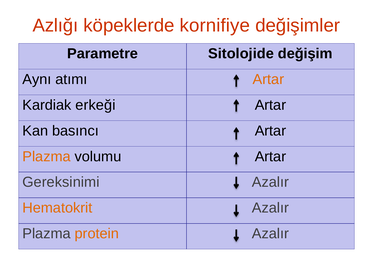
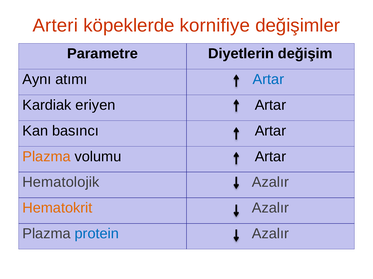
Azlığı: Azlığı -> Arteri (55, 26)
Sitolojide: Sitolojide -> Diyetlerin (241, 54)
Artar colour: orange -> blue (268, 79)
erkeği: erkeği -> eriyen (95, 105)
Gereksinimi: Gereksinimi -> Hematolojik (61, 183)
protein colour: orange -> blue (97, 234)
